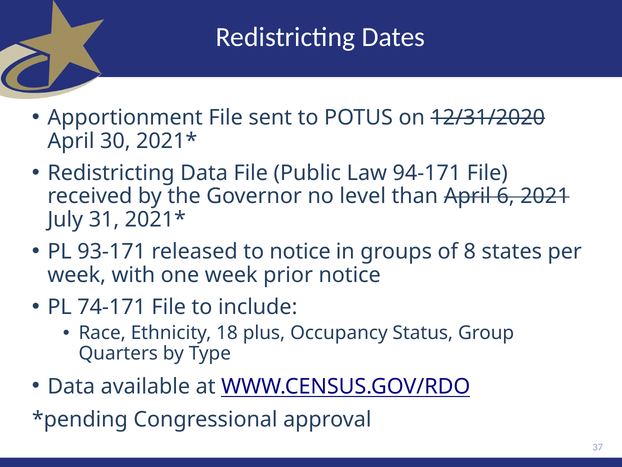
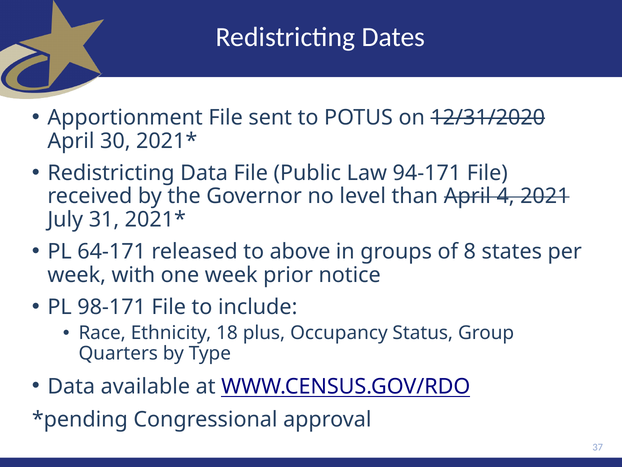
6: 6 -> 4 (506, 196)
93-171: 93-171 -> 64-171 (112, 251)
to notice: notice -> above (300, 251)
74-171: 74-171 -> 98-171 (112, 307)
